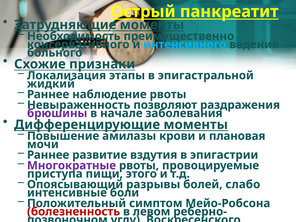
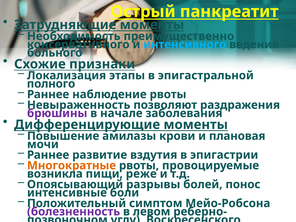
жидкий: жидкий -> полного (51, 84)
Многократные colour: purple -> orange (72, 166)
приступа: приступа -> возникла (55, 174)
этого: этого -> реже (141, 174)
слабо: слабо -> понос (243, 184)
болезненность colour: red -> purple (74, 212)
